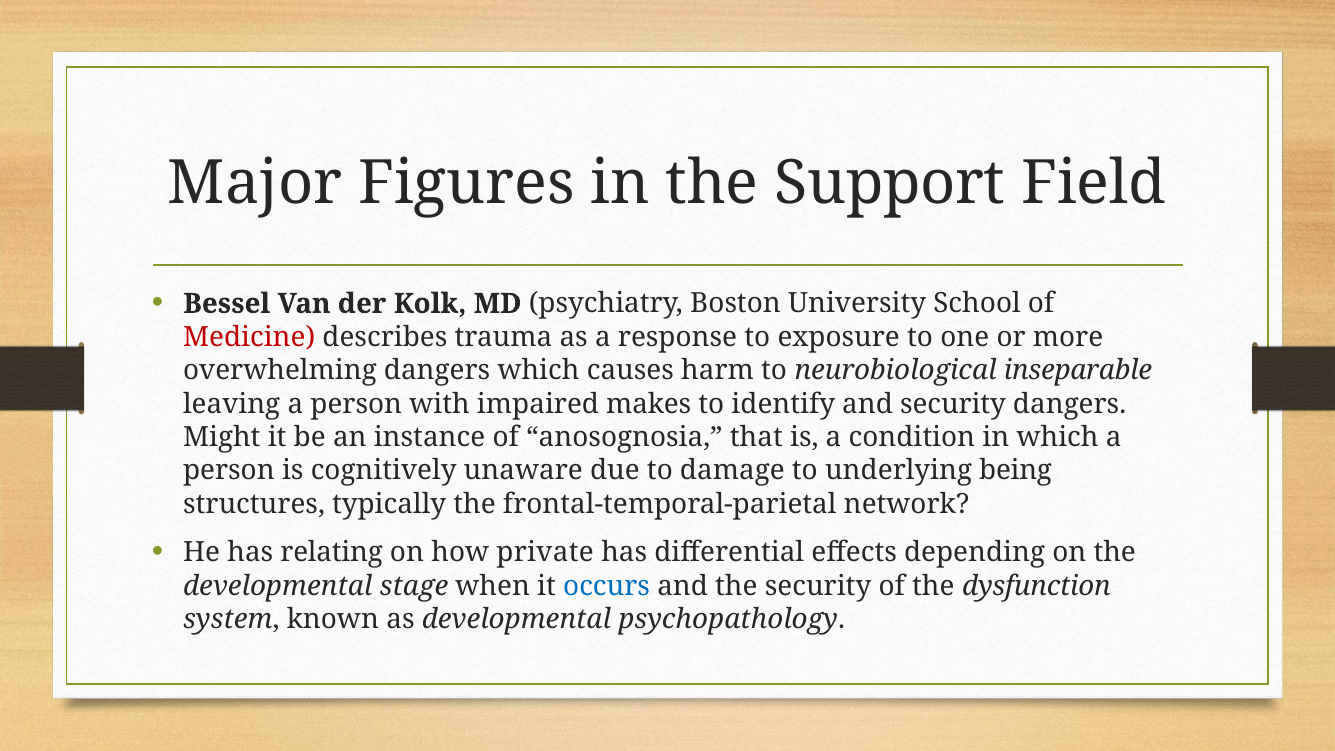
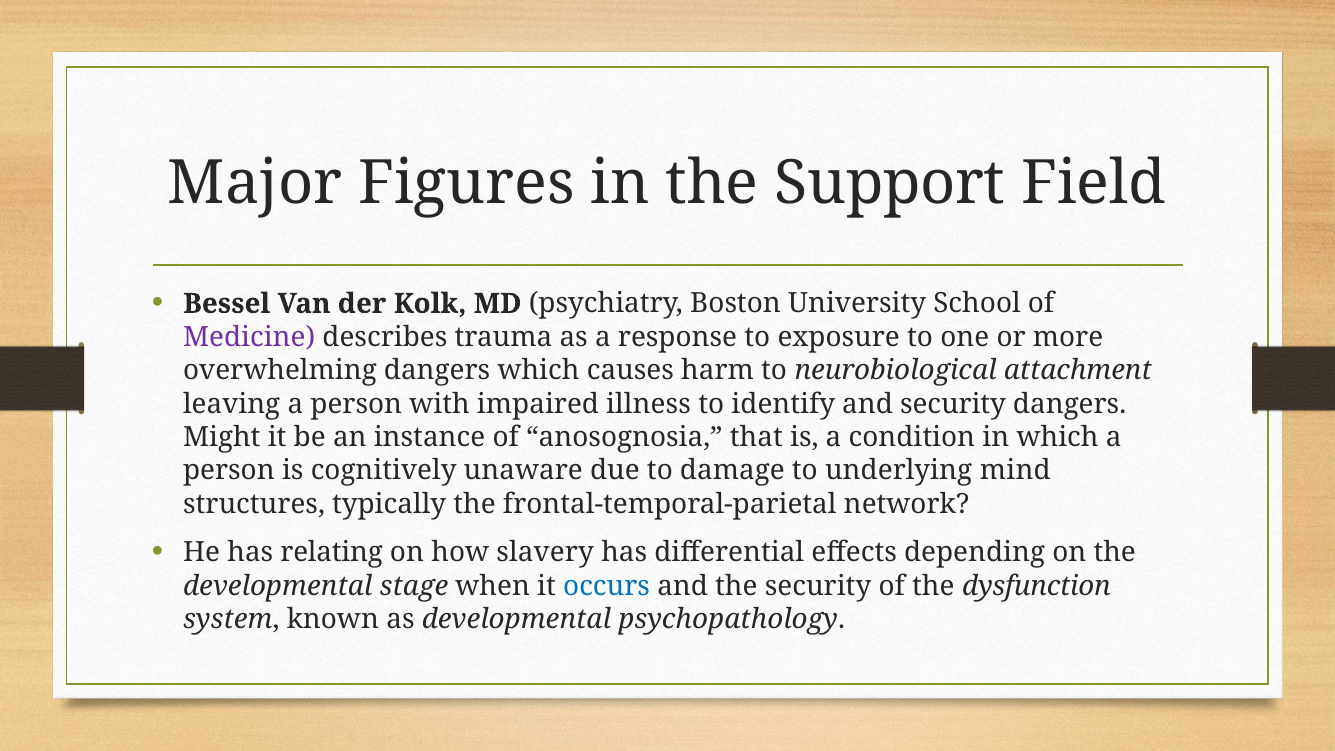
Medicine colour: red -> purple (249, 337)
inseparable: inseparable -> attachment (1078, 370)
makes: makes -> illness (649, 404)
being: being -> mind (1015, 471)
private: private -> slavery (545, 552)
